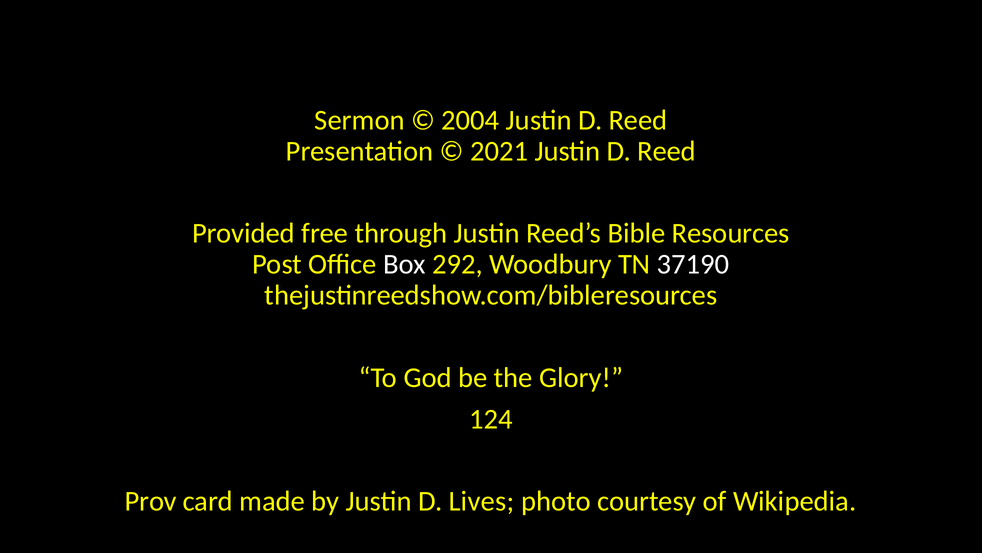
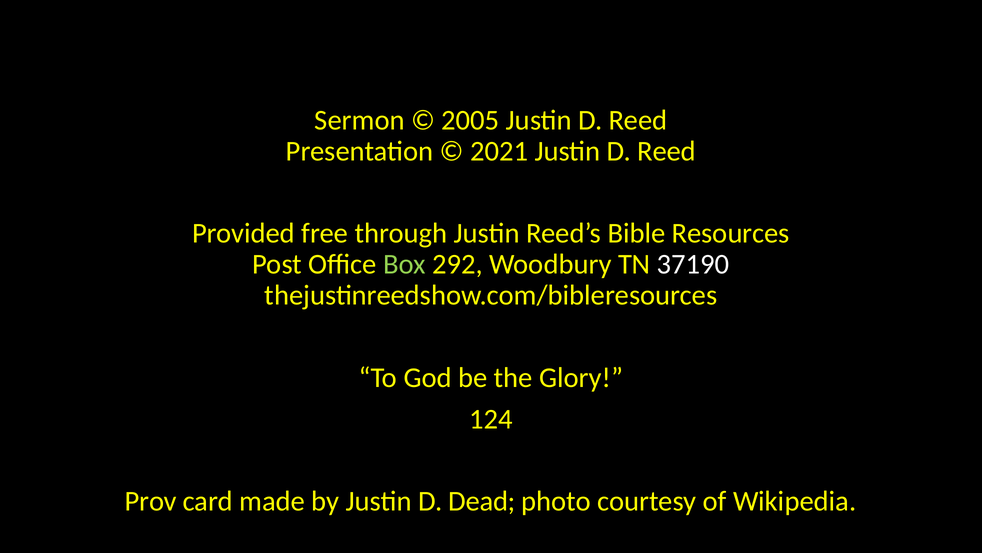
2004: 2004 -> 2005 (470, 120)
Box colour: white -> light green (405, 264)
Lives: Lives -> Dead (482, 501)
